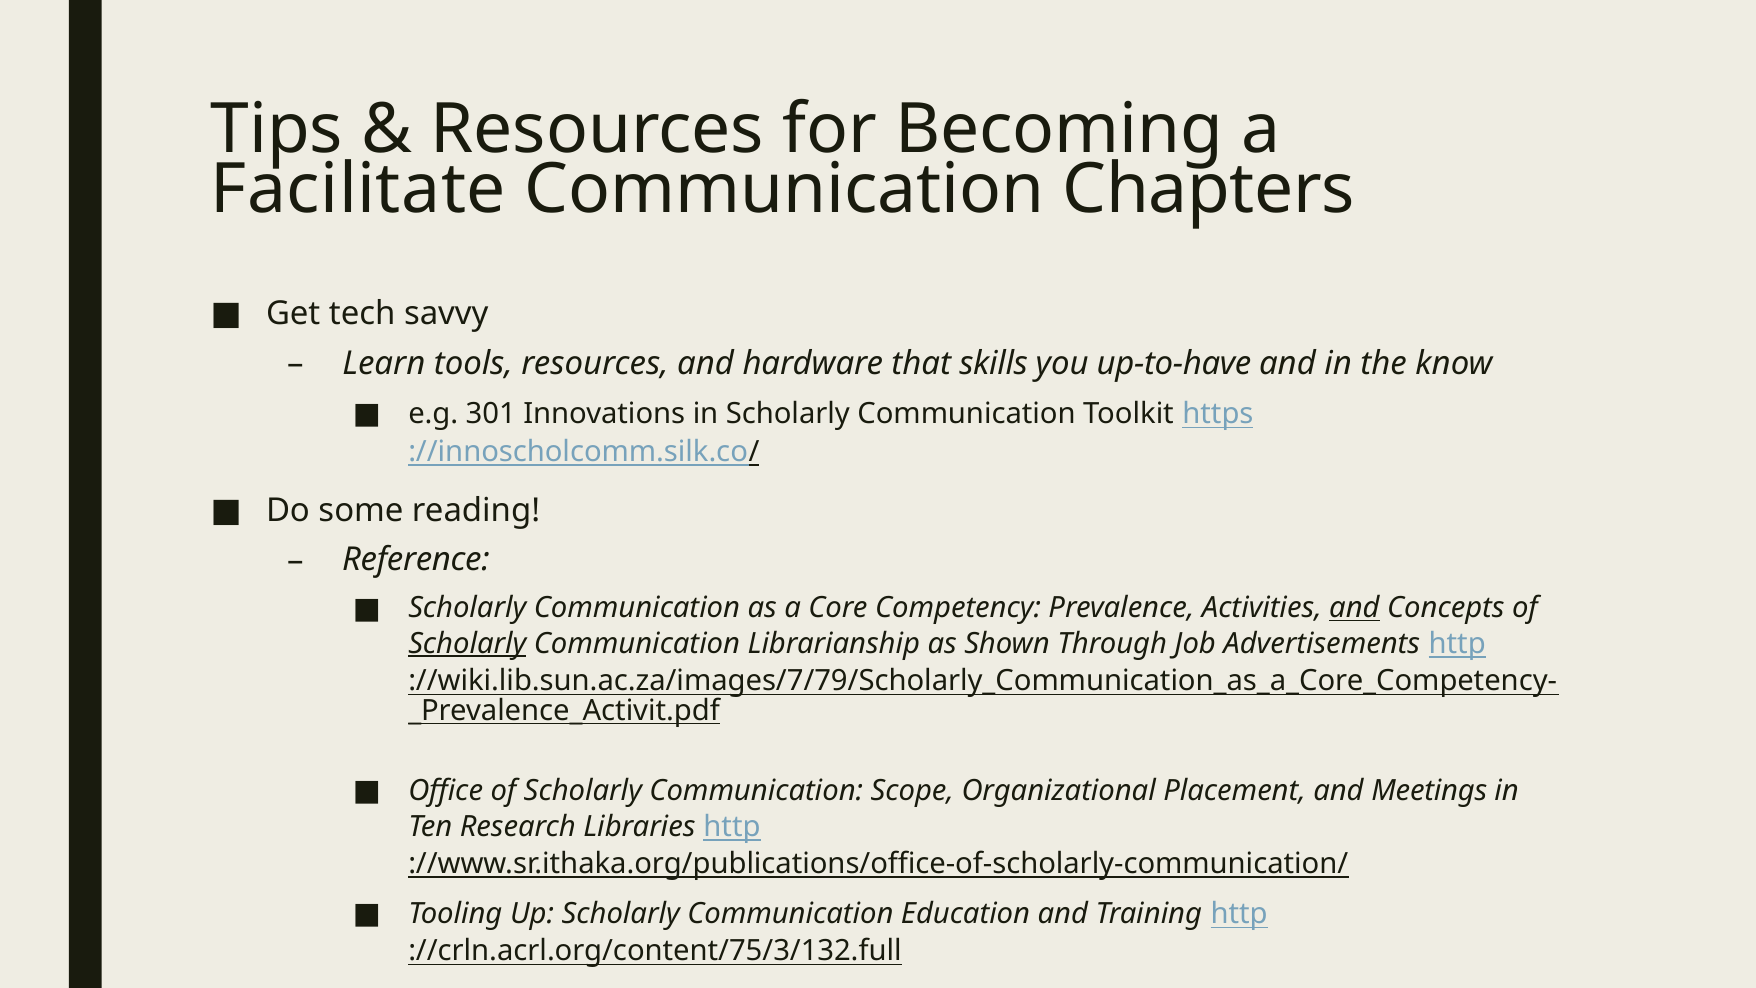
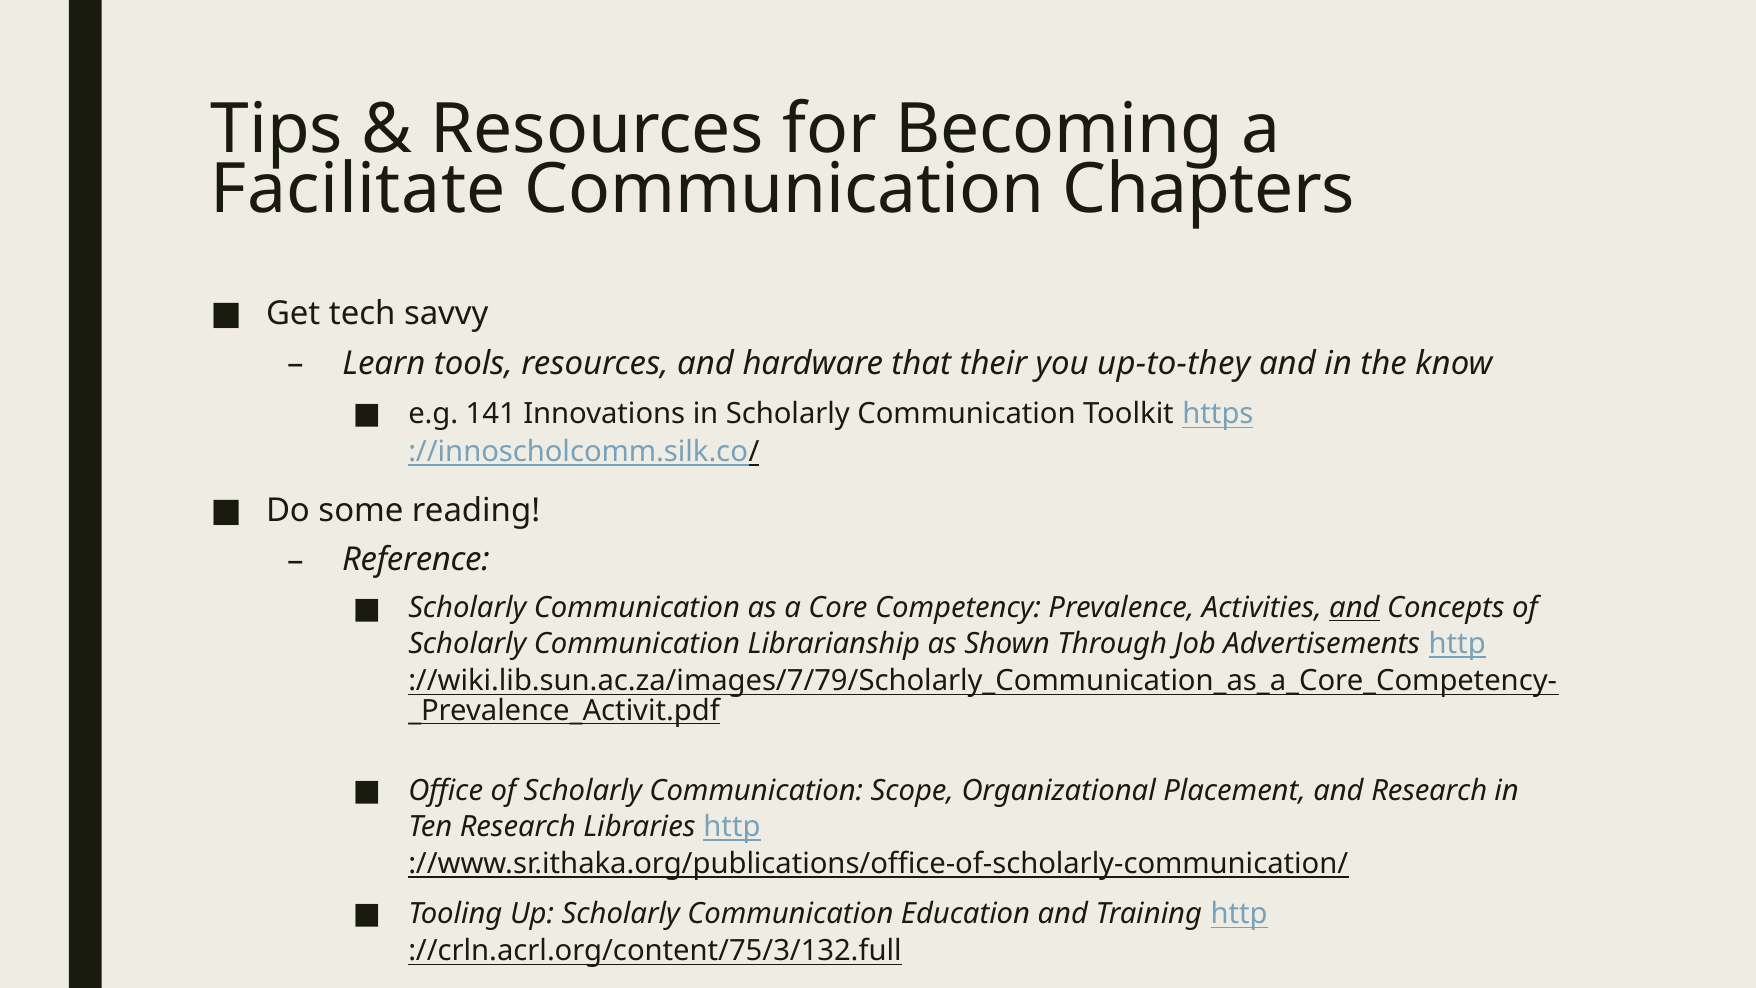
skills: skills -> their (993, 363)
up-to-have: up-to-have -> up-to-they (1174, 363)
301: 301 -> 141 (491, 414)
Scholarly underline: present -> none (467, 644)
and Meetings: Meetings -> Research (1429, 790)
